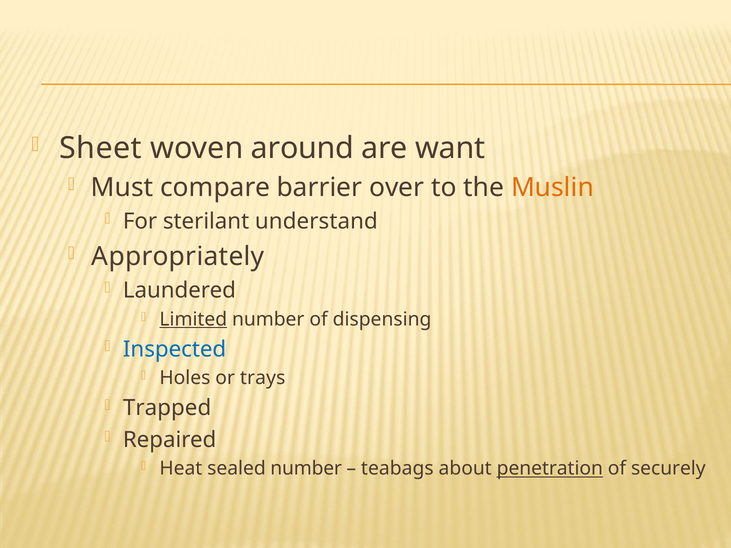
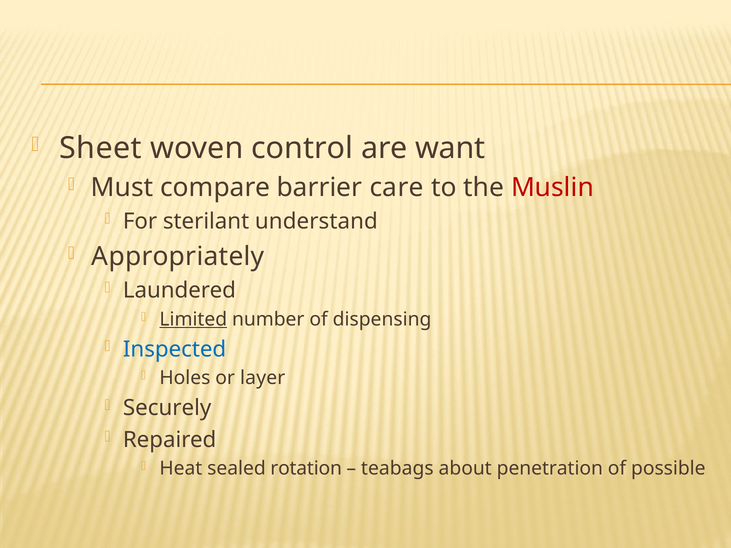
around: around -> control (302, 148)
over: over -> care (397, 188)
Muslin colour: orange -> red (552, 188)
trays: trays -> layer (263, 378)
Trapped: Trapped -> Securely (167, 408)
sealed number: number -> rotation (306, 469)
penetration underline: present -> none (550, 469)
securely: securely -> possible (668, 469)
